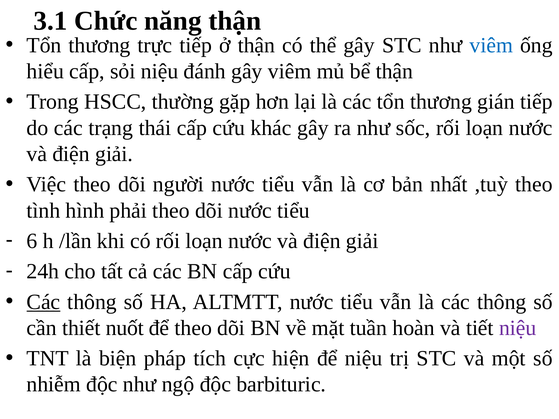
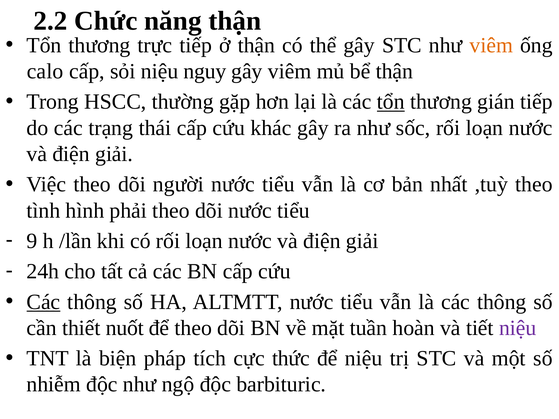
3.1: 3.1 -> 2.2 (51, 21)
viêm colour: blue -> orange (491, 45)
hiểu: hiểu -> calo (45, 71)
đánh: đánh -> nguy (205, 71)
tổn underline: none -> present (391, 102)
6: 6 -> 9 (32, 241)
hiện: hiện -> thức (291, 359)
